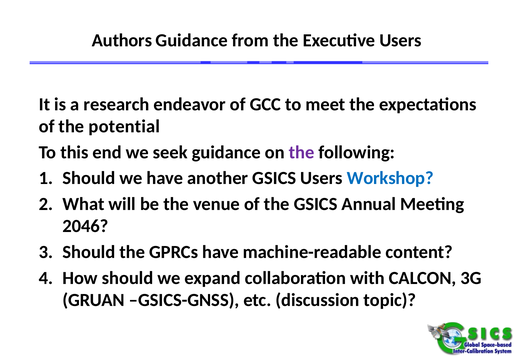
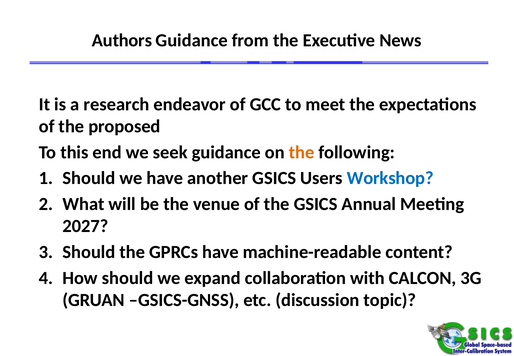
Executive Users: Users -> News (401, 40)
potential: potential -> proposed (124, 126)
the colour: purple -> orange (302, 152)
2046: 2046 -> 2027 (85, 226)
